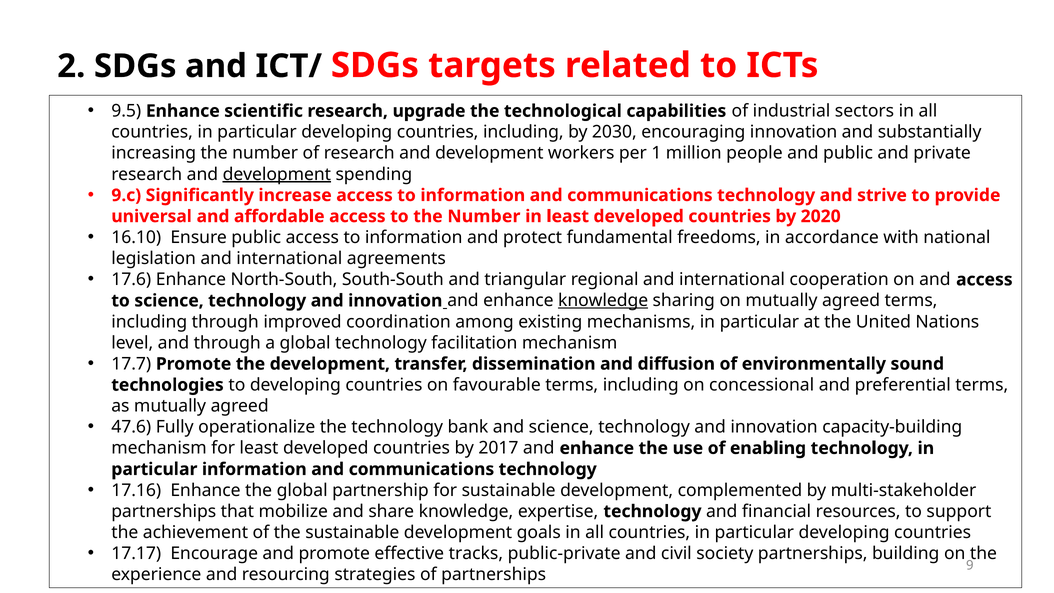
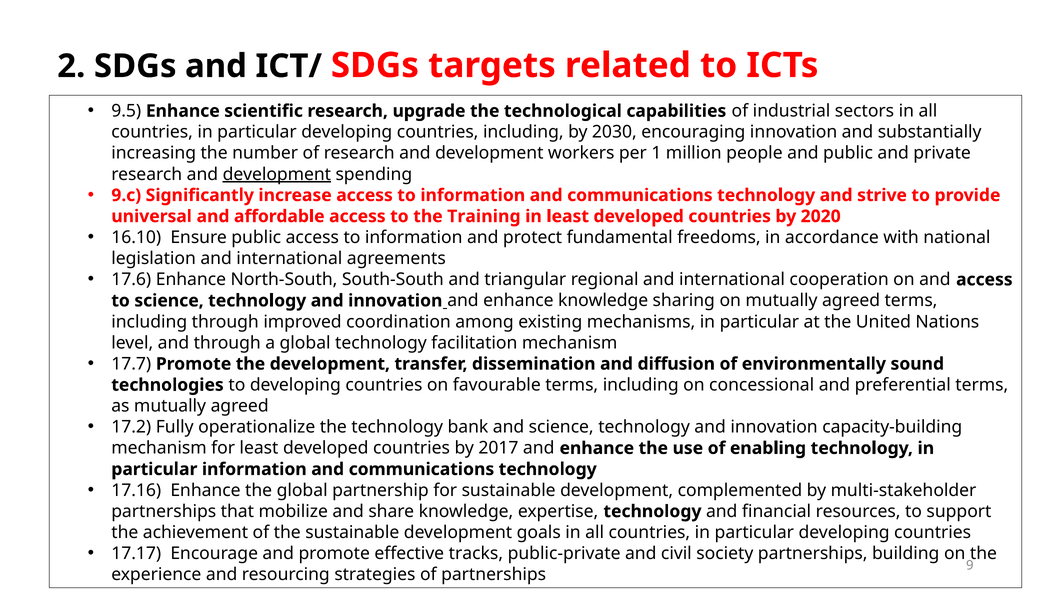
to the Number: Number -> Training (484, 216)
knowledge underline: present -> none (603, 301)
47.6: 47.6 -> 17.2 (131, 427)
